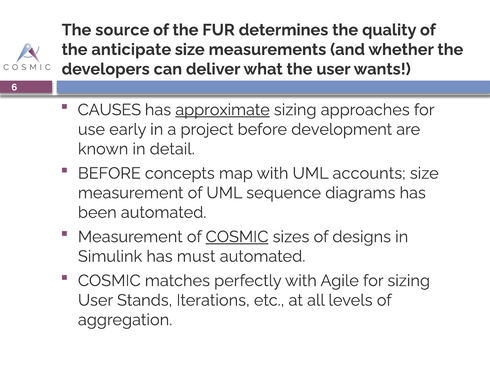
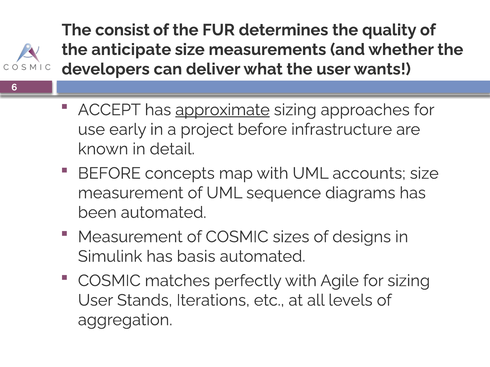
source: source -> consist (122, 30)
CAUSES: CAUSES -> ACCEPT (109, 110)
development: development -> infrastructure (342, 130)
COSMIC underline: present -> none (237, 237)
must: must -> basis (196, 257)
